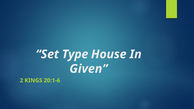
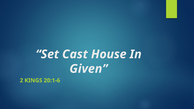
Type: Type -> Cast (75, 54)
